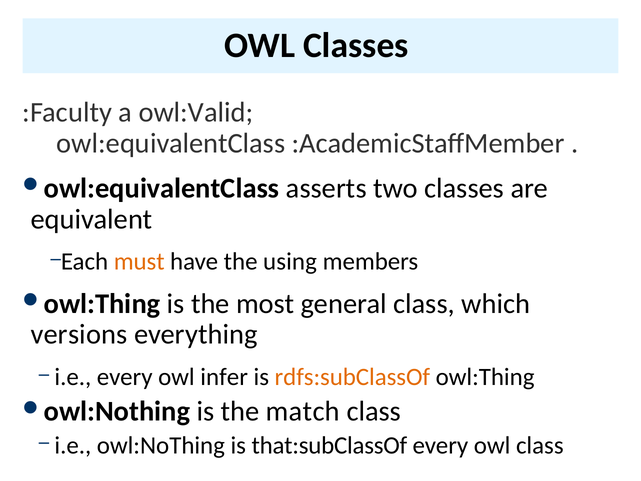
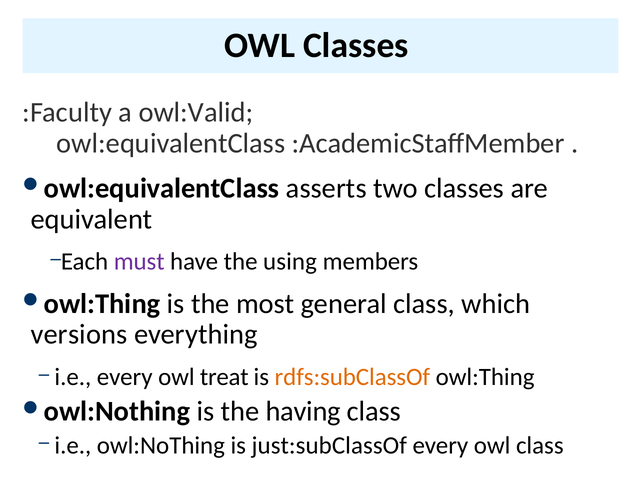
must colour: orange -> purple (139, 262)
infer: infer -> treat (224, 377)
match: match -> having (303, 411)
that:subClassOf: that:subClassOf -> just:subClassOf (329, 445)
